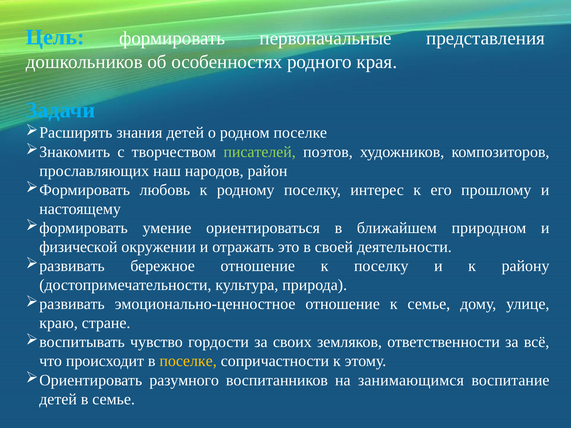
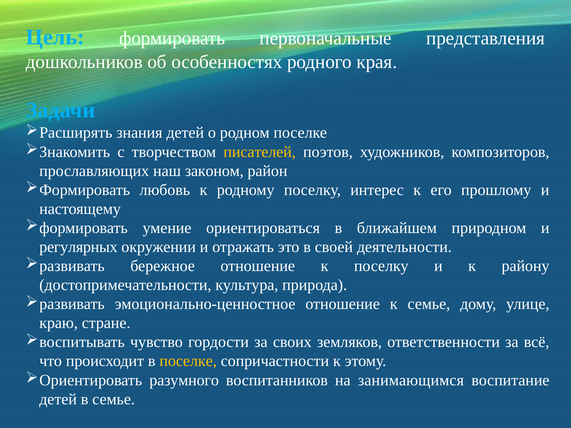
писателей colour: light green -> yellow (260, 152)
народов: народов -> законом (214, 171)
физической: физической -> регулярных (78, 247)
